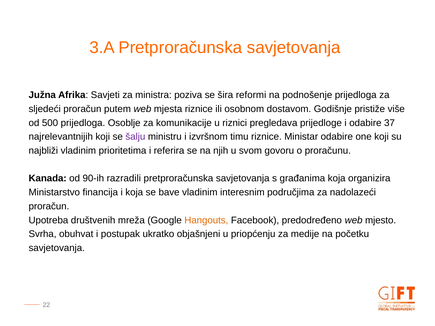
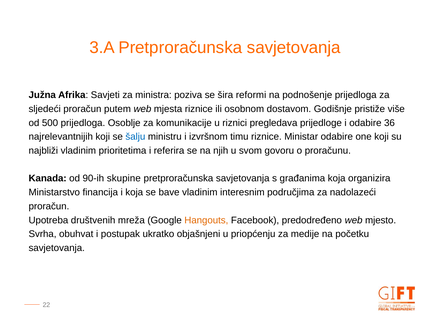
37: 37 -> 36 (389, 123)
šalju colour: purple -> blue (135, 137)
razradili: razradili -> skupine (124, 179)
